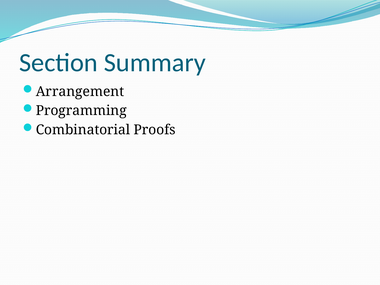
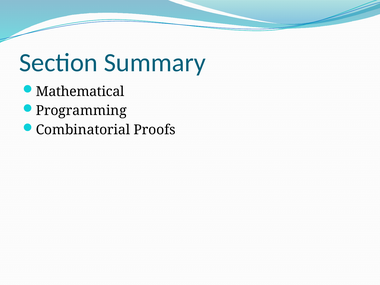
Arrangement: Arrangement -> Mathematical (80, 91)
